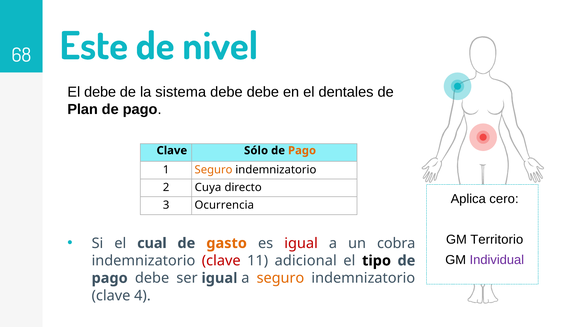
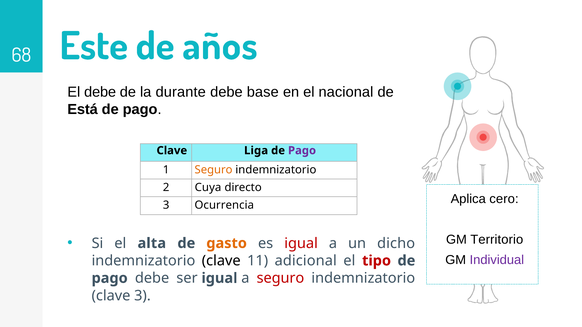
nivel: nivel -> años (220, 47)
sistema: sistema -> durante (181, 92)
debe debe: debe -> base (263, 92)
dentales: dentales -> nacional (346, 92)
Plan: Plan -> Está (83, 110)
Sólo: Sólo -> Liga (256, 151)
Pago colour: orange -> purple (302, 151)
cual: cual -> alta (152, 244)
cobra: cobra -> dicho (396, 244)
clave colour: red -> black (221, 261)
tipo colour: black -> red (377, 261)
seguro colour: orange -> red (280, 278)
clave 4: 4 -> 3 (142, 296)
